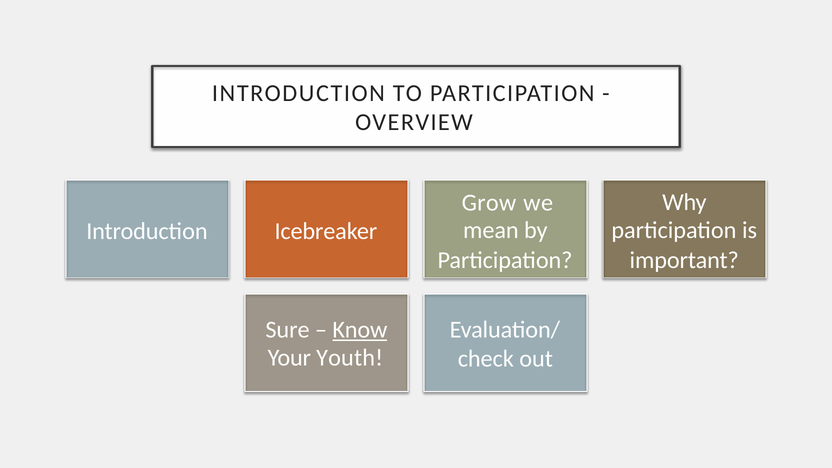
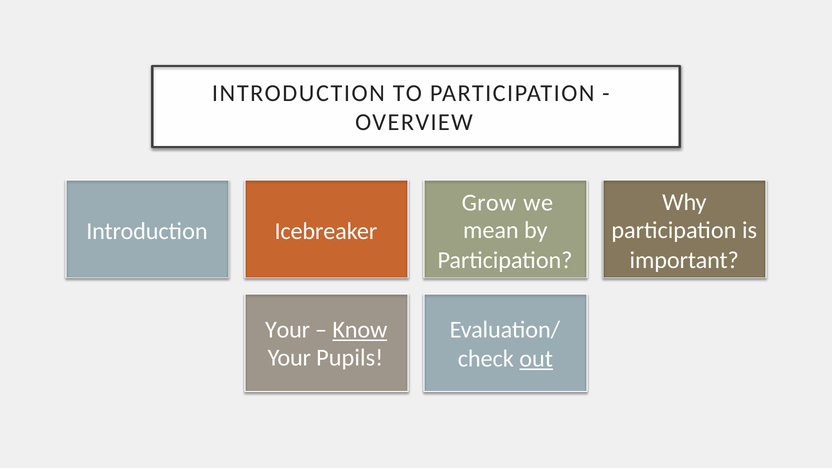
Sure: Sure -> Your (288, 330)
Youth: Youth -> Pupils (350, 358)
out underline: none -> present (536, 359)
